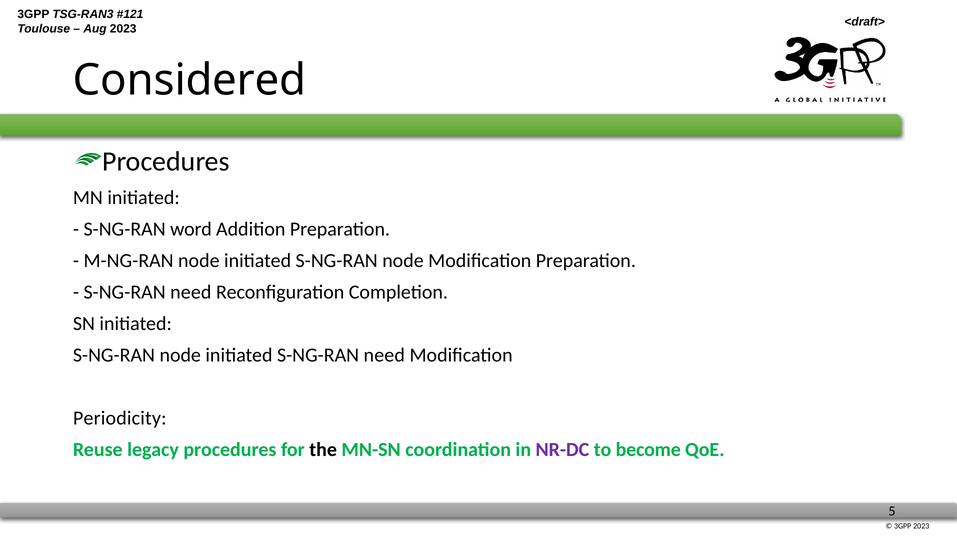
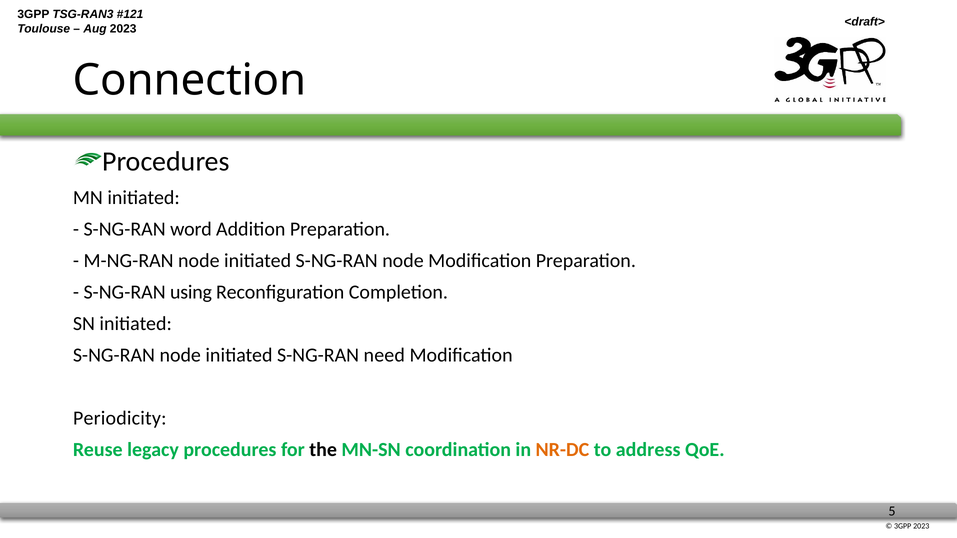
Considered: Considered -> Connection (190, 80)
need: need -> using (191, 292)
NR-DC colour: purple -> orange (562, 450)
become: become -> address (648, 450)
